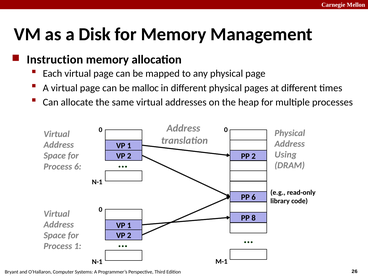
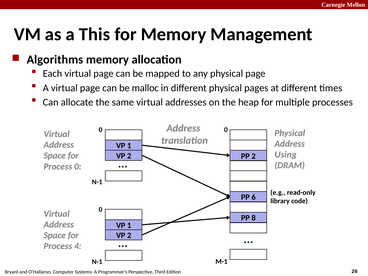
Disk: Disk -> This (95, 34)
Instruction: Instruction -> Algorithms (55, 60)
Process 6: 6 -> 0 (78, 166)
Process 1: 1 -> 4 (78, 246)
